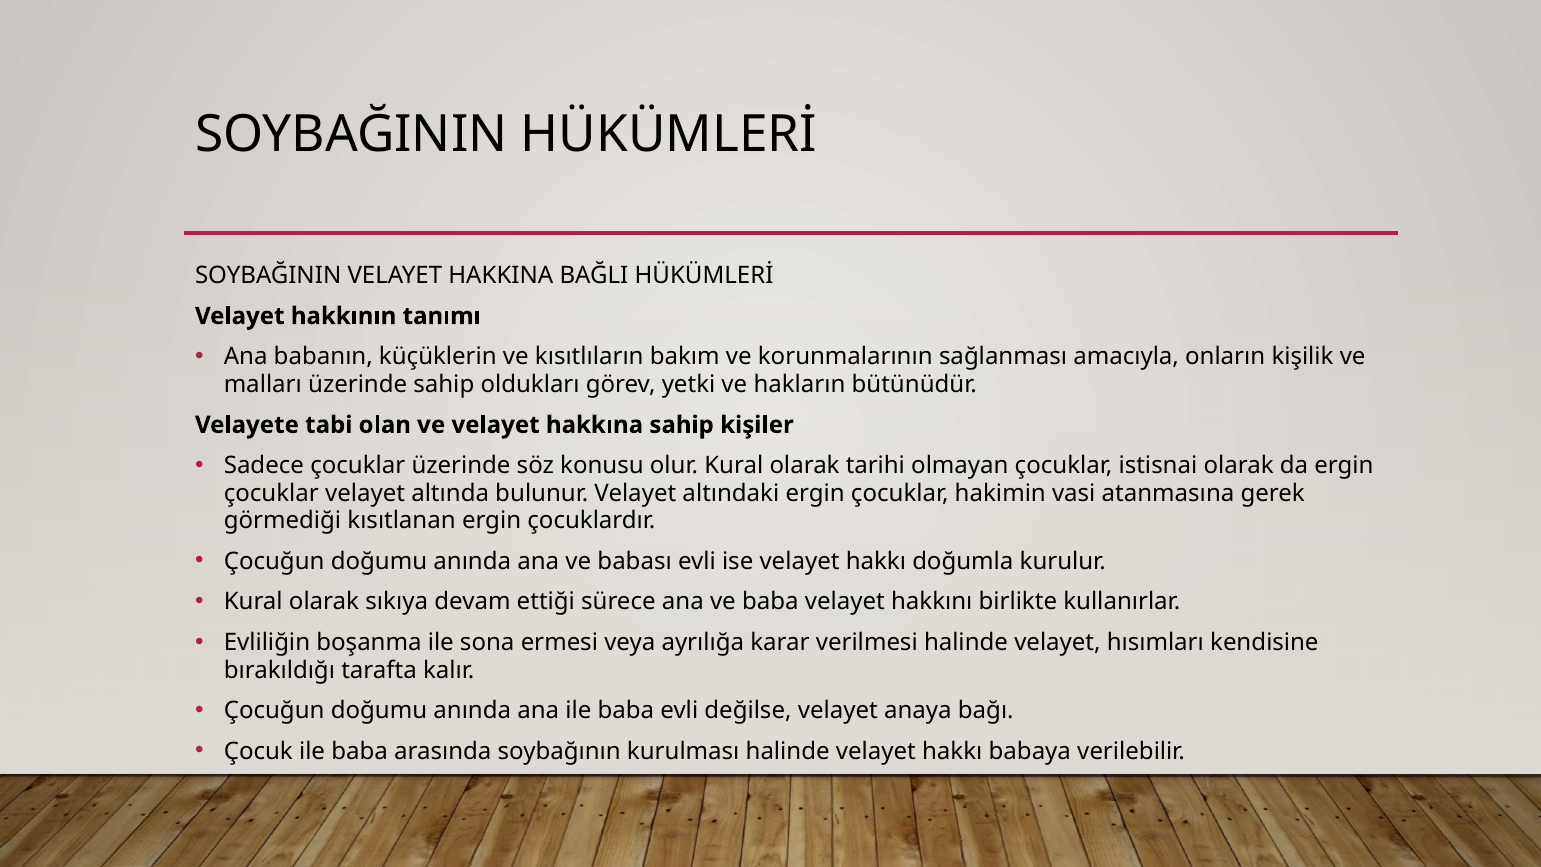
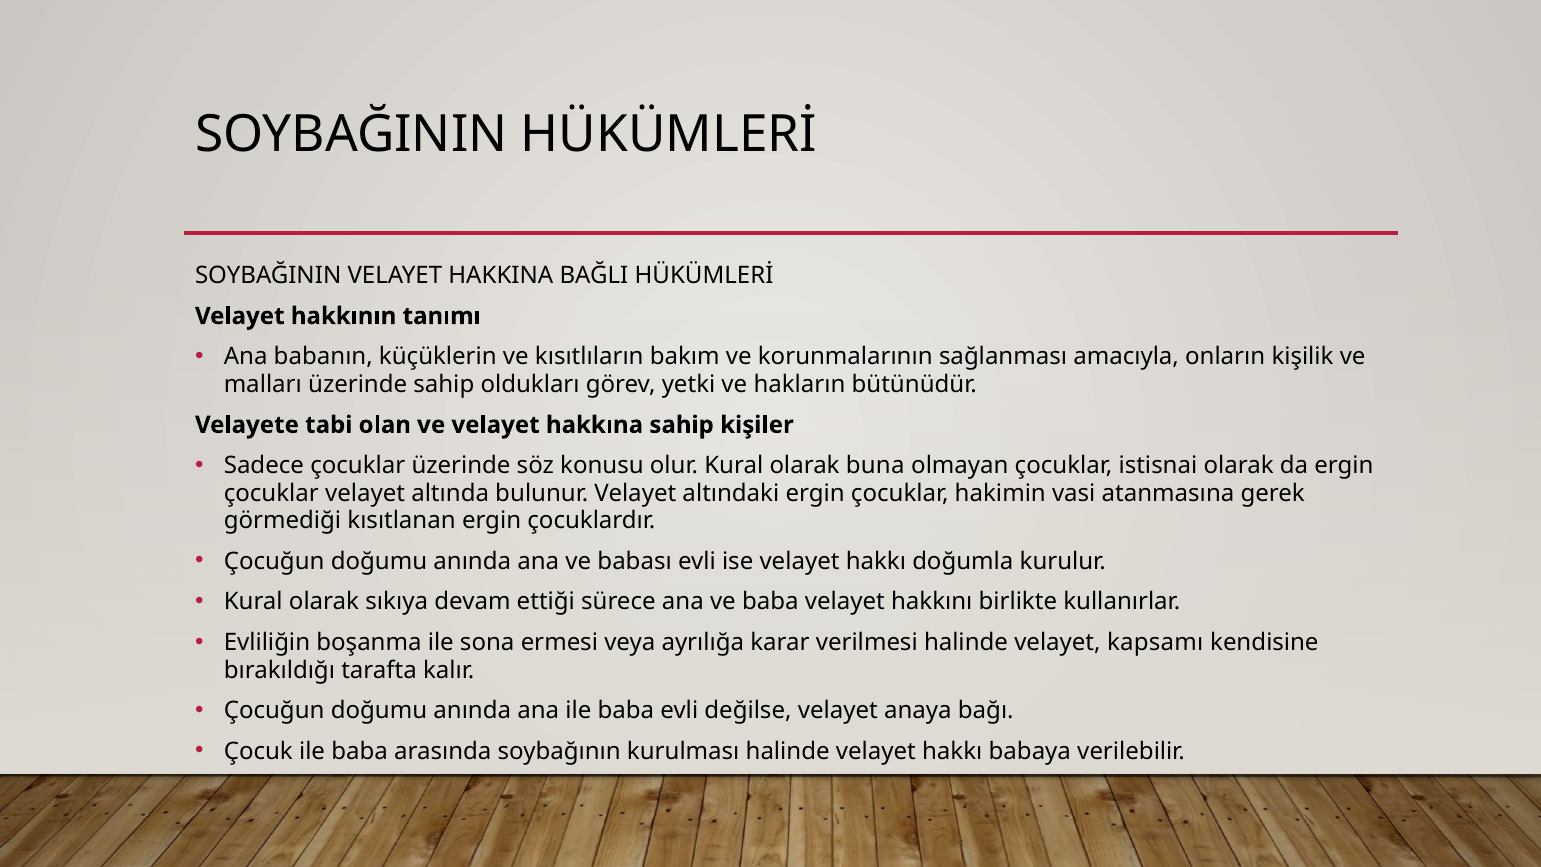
tarihi: tarihi -> buna (875, 465)
hısımları: hısımları -> kapsamı (1155, 642)
